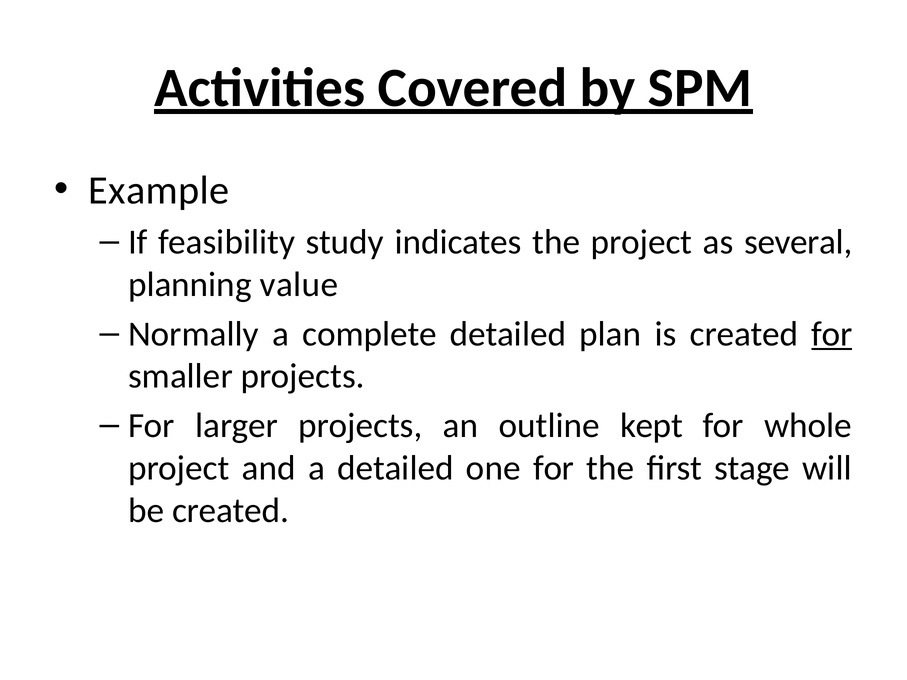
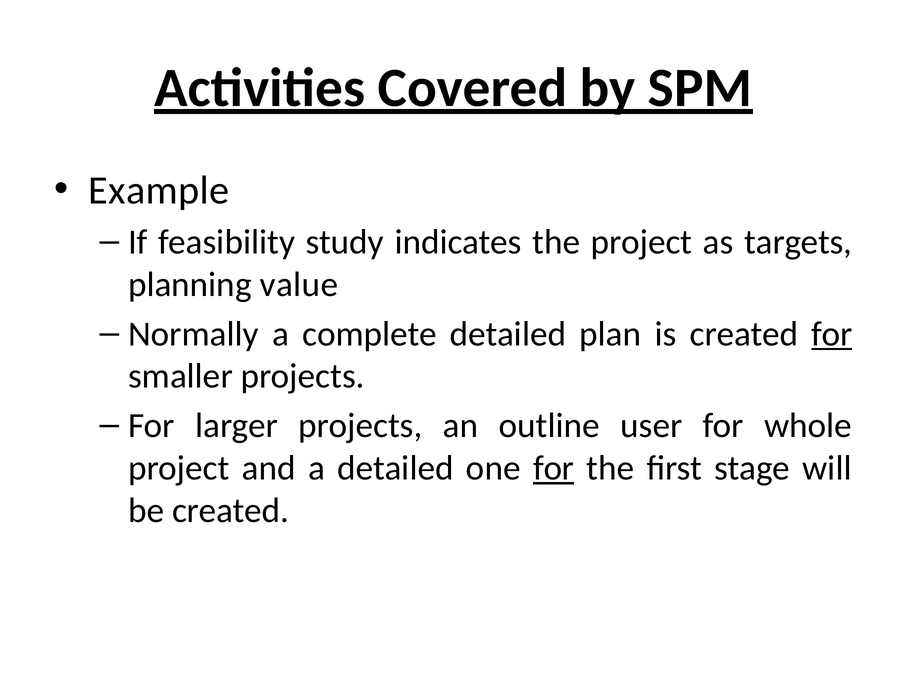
several: several -> targets (798, 242)
kept: kept -> user (651, 426)
for underline: none -> present (554, 468)
